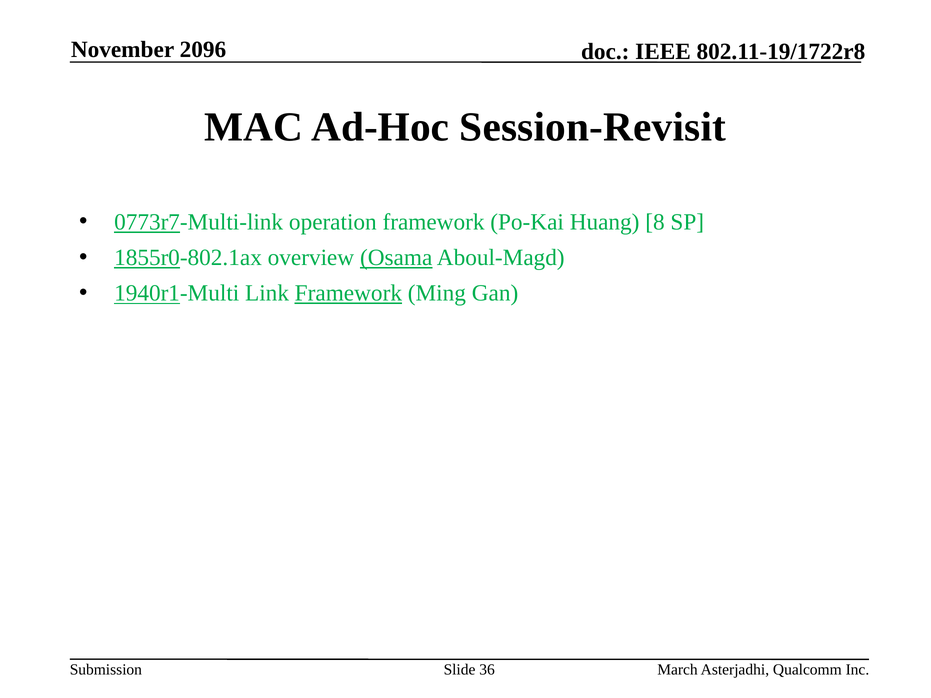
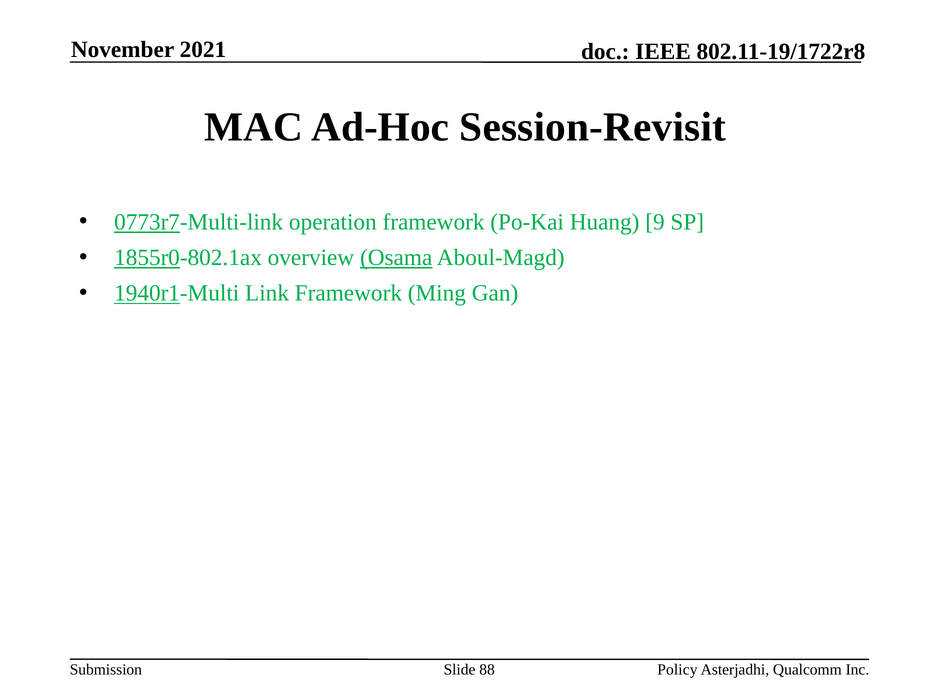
2096: 2096 -> 2021 (203, 49)
8: 8 -> 9 (655, 222)
Framework underline: present -> none (348, 293)
36: 36 -> 88 (487, 670)
March: March -> Policy (677, 670)
